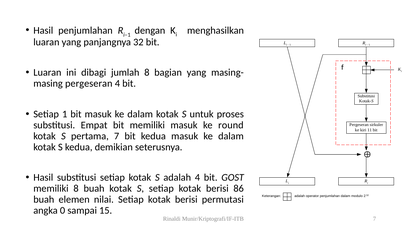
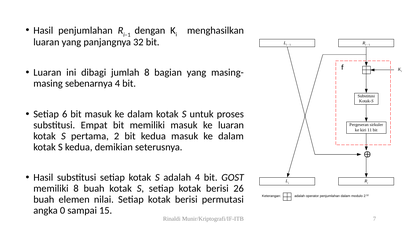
pergeseran: pergeseran -> sebenarnya (89, 84)
Setiap 1: 1 -> 6 (65, 114)
ke round: round -> luaran (231, 125)
pertama 7: 7 -> 2 (117, 136)
86: 86 -> 26 (239, 188)
